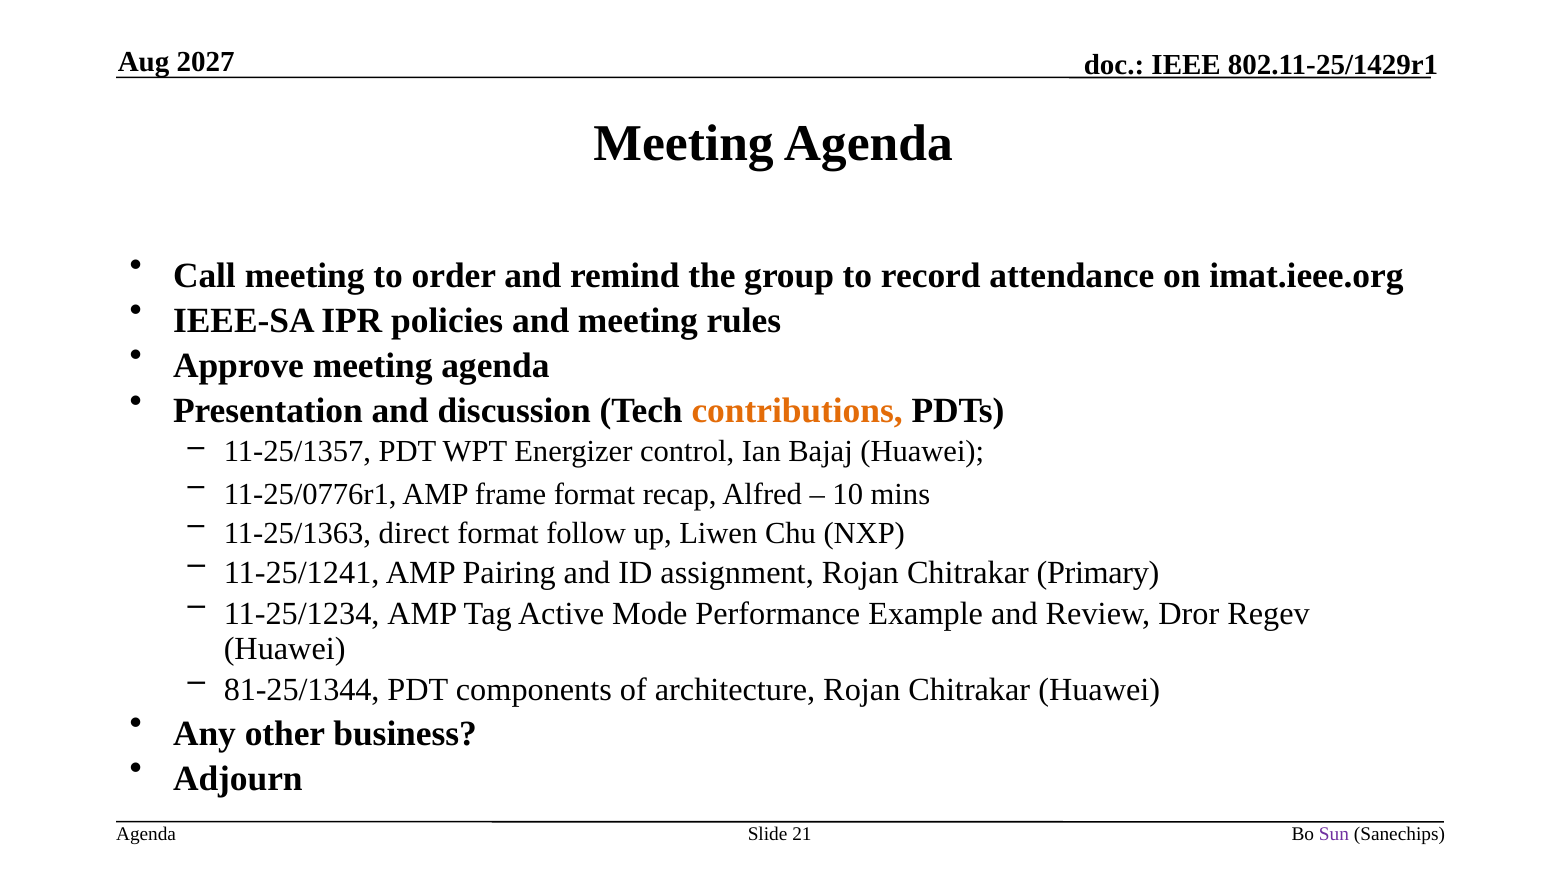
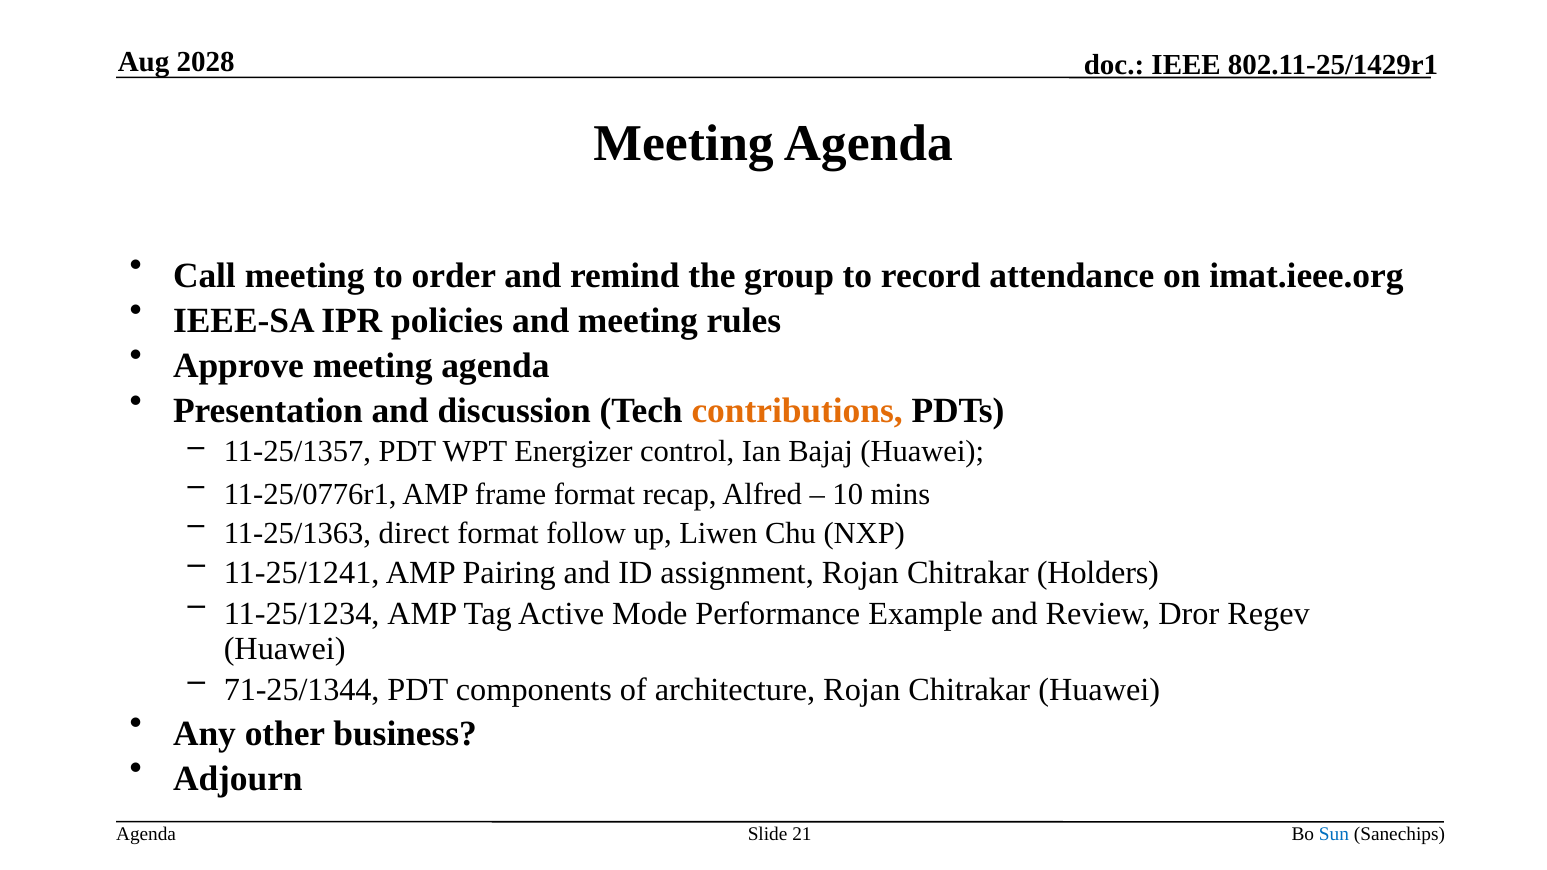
2027: 2027 -> 2028 (206, 62)
Primary: Primary -> Holders (1098, 573)
81-25/1344: 81-25/1344 -> 71-25/1344 (302, 690)
Sun colour: purple -> blue (1334, 835)
